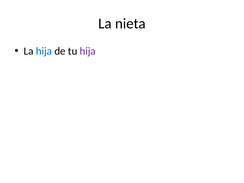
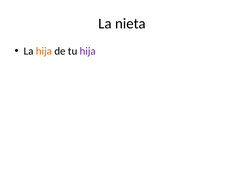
hija colour: blue -> orange (44, 51)
